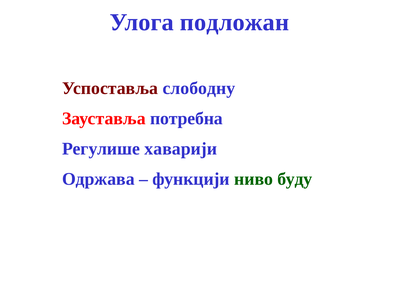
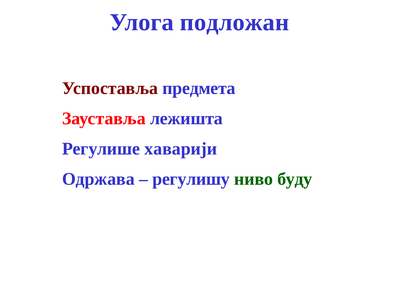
слободну: слободну -> предмета (199, 88)
потребна: потребна -> лежишта (186, 118)
функцији: функцији -> регулишу (191, 178)
